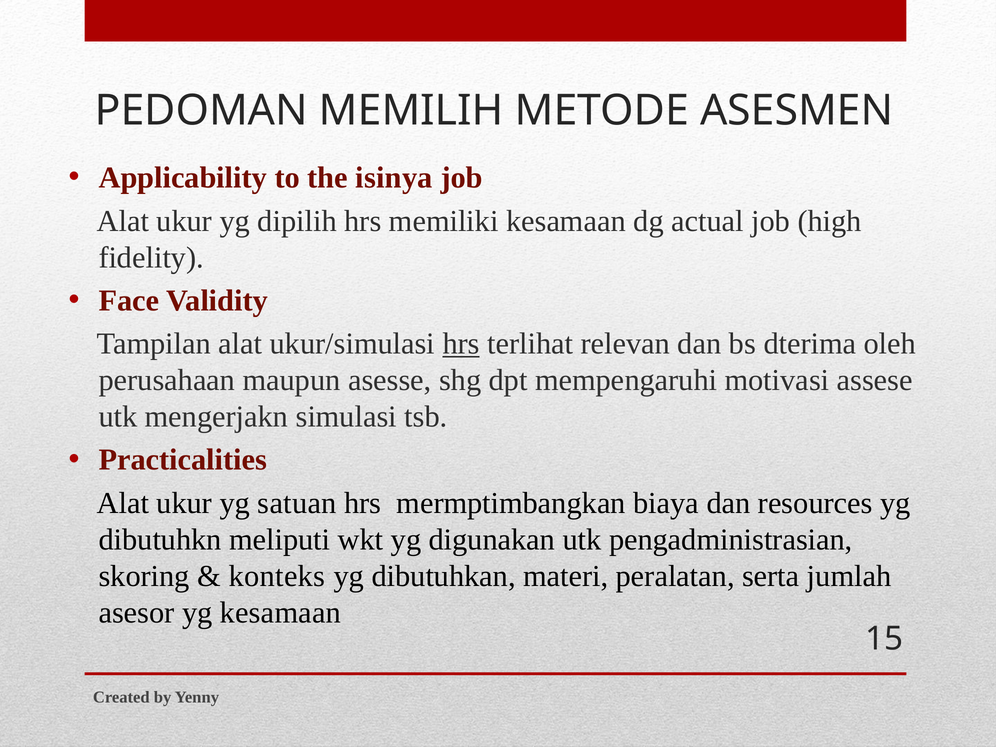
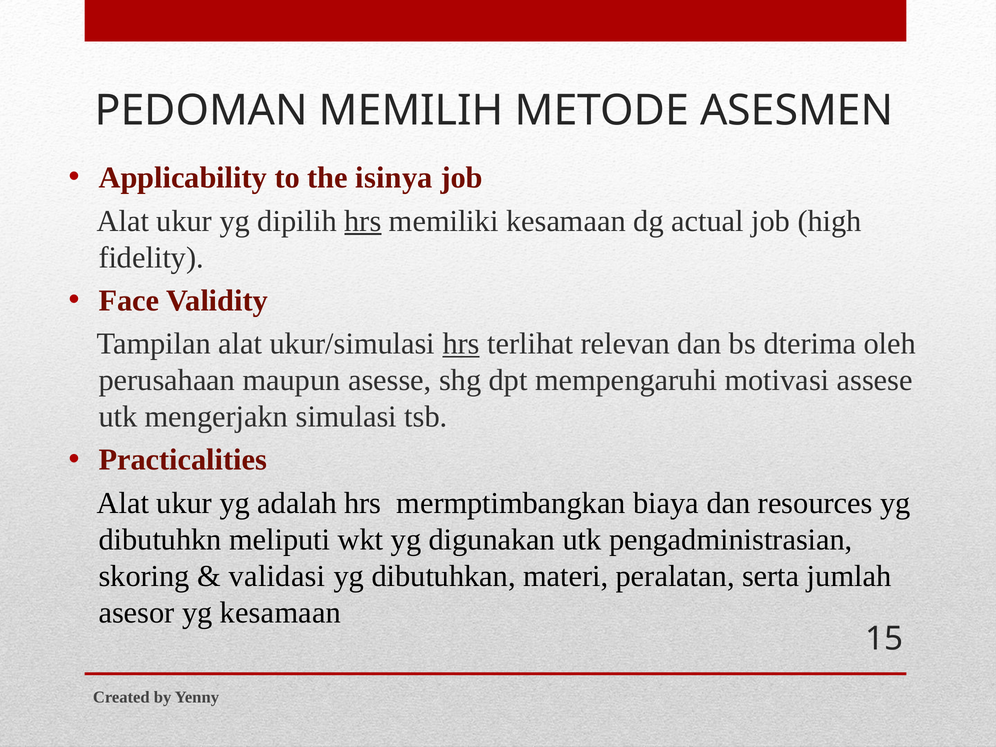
hrs underline: none -> present (363, 221)
satuan: satuan -> adalah (297, 503)
konteks: konteks -> validasi (277, 576)
